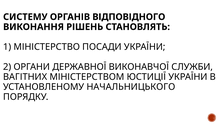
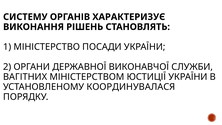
ВІДПОВІДНОГО: ВІДПОВІДНОГО -> ХАРАКТЕРИЗУЄ (129, 17)
НАЧАЛЬНИЦЬКОГО: НАЧАЛЬНИЦЬКОГО -> КООРДИНУВАЛАСЯ (131, 87)
